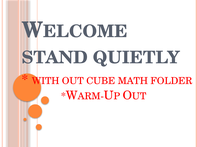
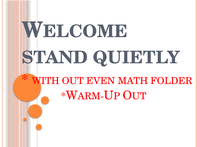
CUBE: CUBE -> EVEN (101, 81)
